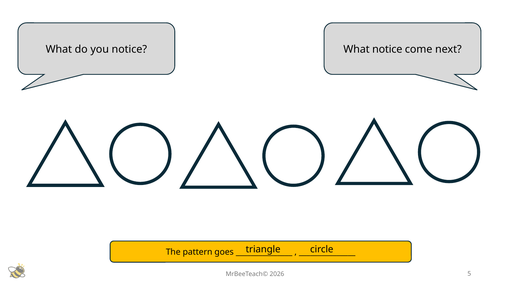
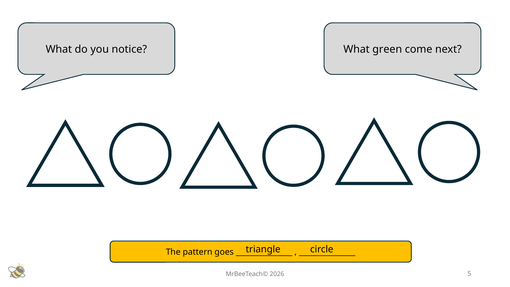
What notice: notice -> green (387, 49)
